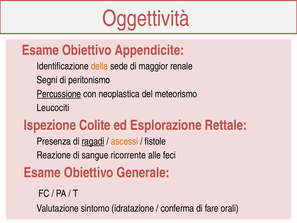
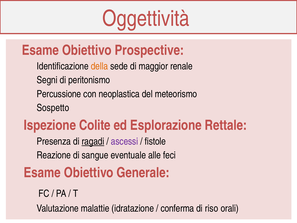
Appendicite: Appendicite -> Prospective (149, 50)
Percussione underline: present -> none (59, 94)
Leucociti: Leucociti -> Sospetto (53, 108)
ascessi colour: orange -> purple (125, 141)
ricorrente: ricorrente -> eventuale (128, 155)
sintomo: sintomo -> malattie (95, 208)
fare: fare -> riso (212, 208)
